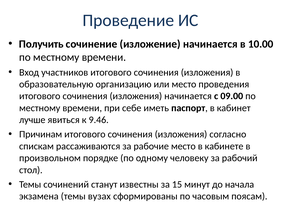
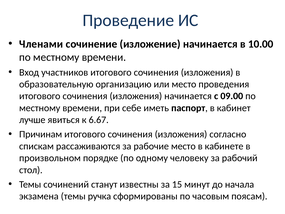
Получить: Получить -> Членами (41, 44)
9.46: 9.46 -> 6.67 (99, 120)
вузах: вузах -> ручка (99, 196)
